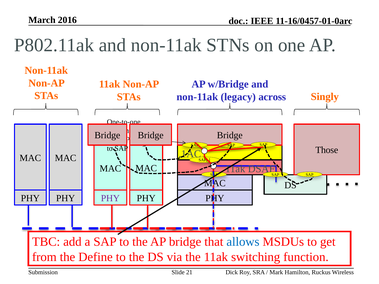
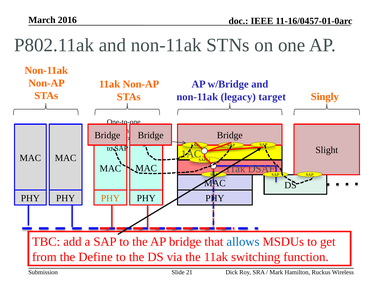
across: across -> target (272, 97)
Those: Those -> Slight (327, 150)
PHY colour: purple -> orange (110, 198)
